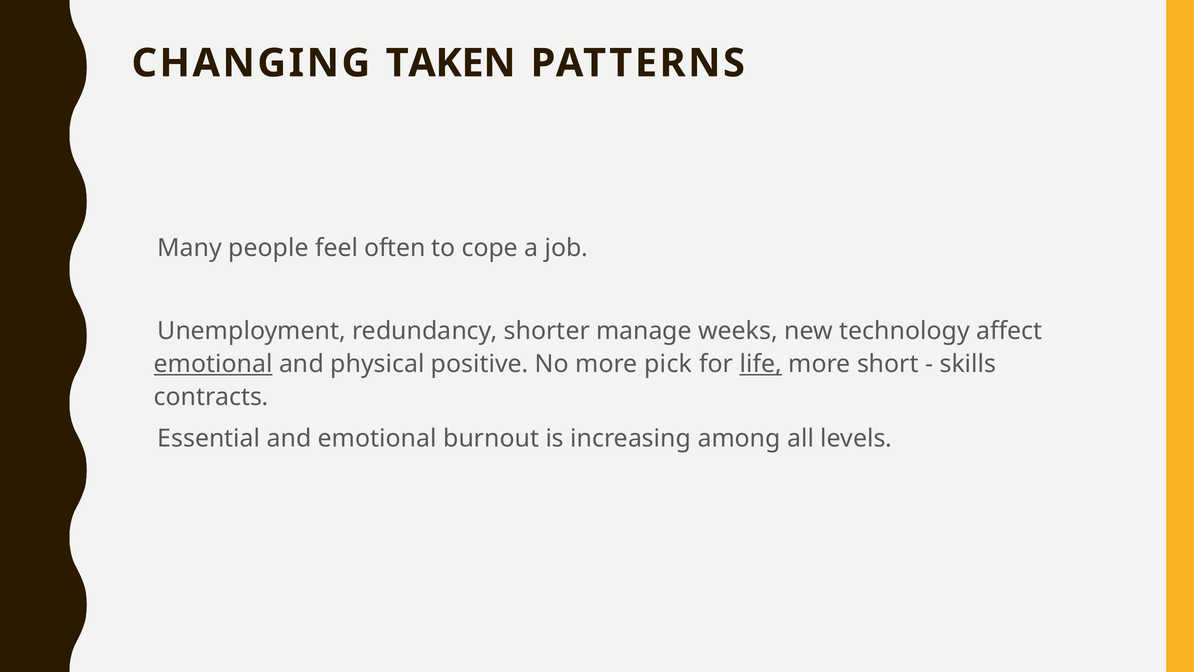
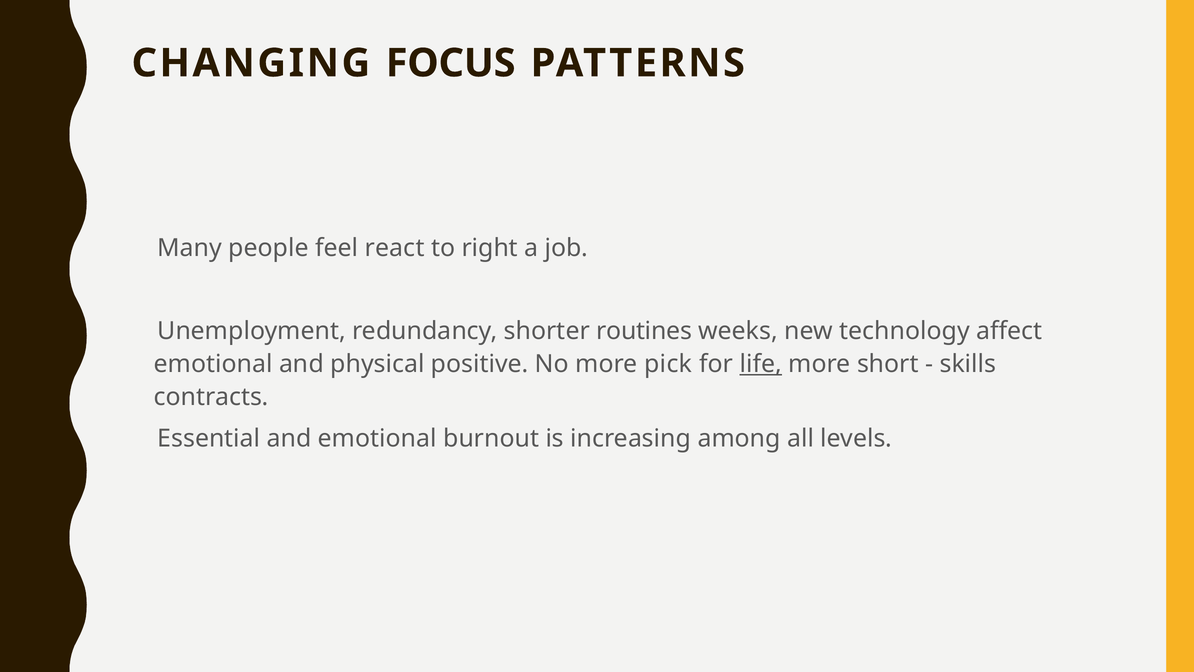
TAKEN: TAKEN -> FOCUS (451, 63)
often: often -> react (395, 248)
cope: cope -> right (490, 248)
manage: manage -> routines (644, 331)
emotional underline: present -> none (213, 364)
